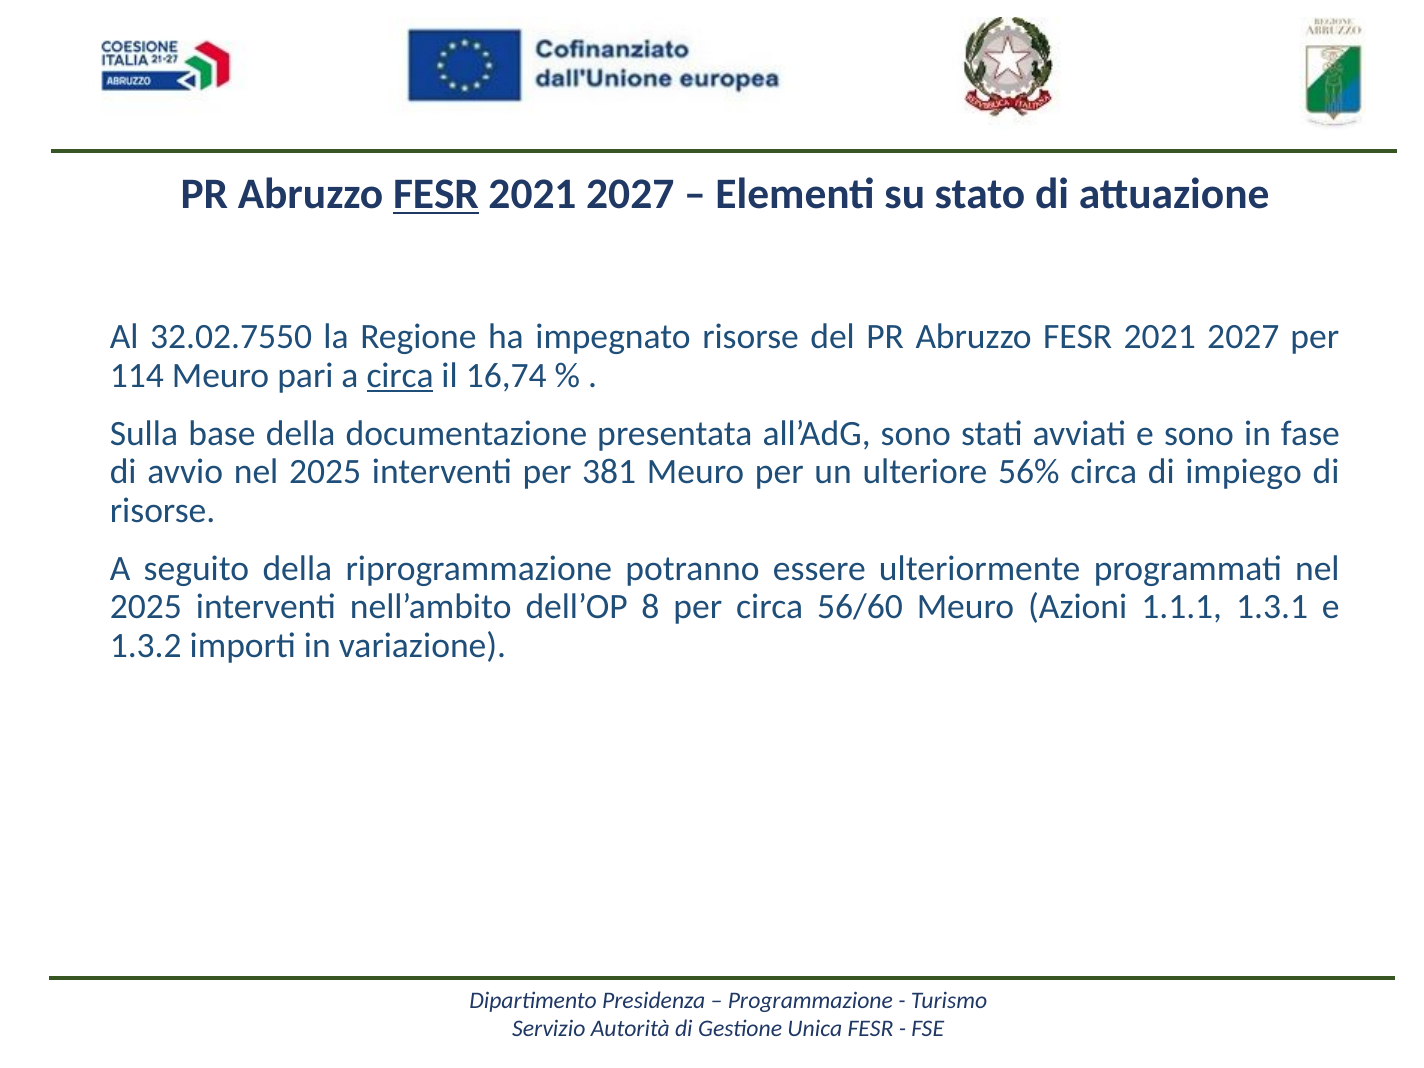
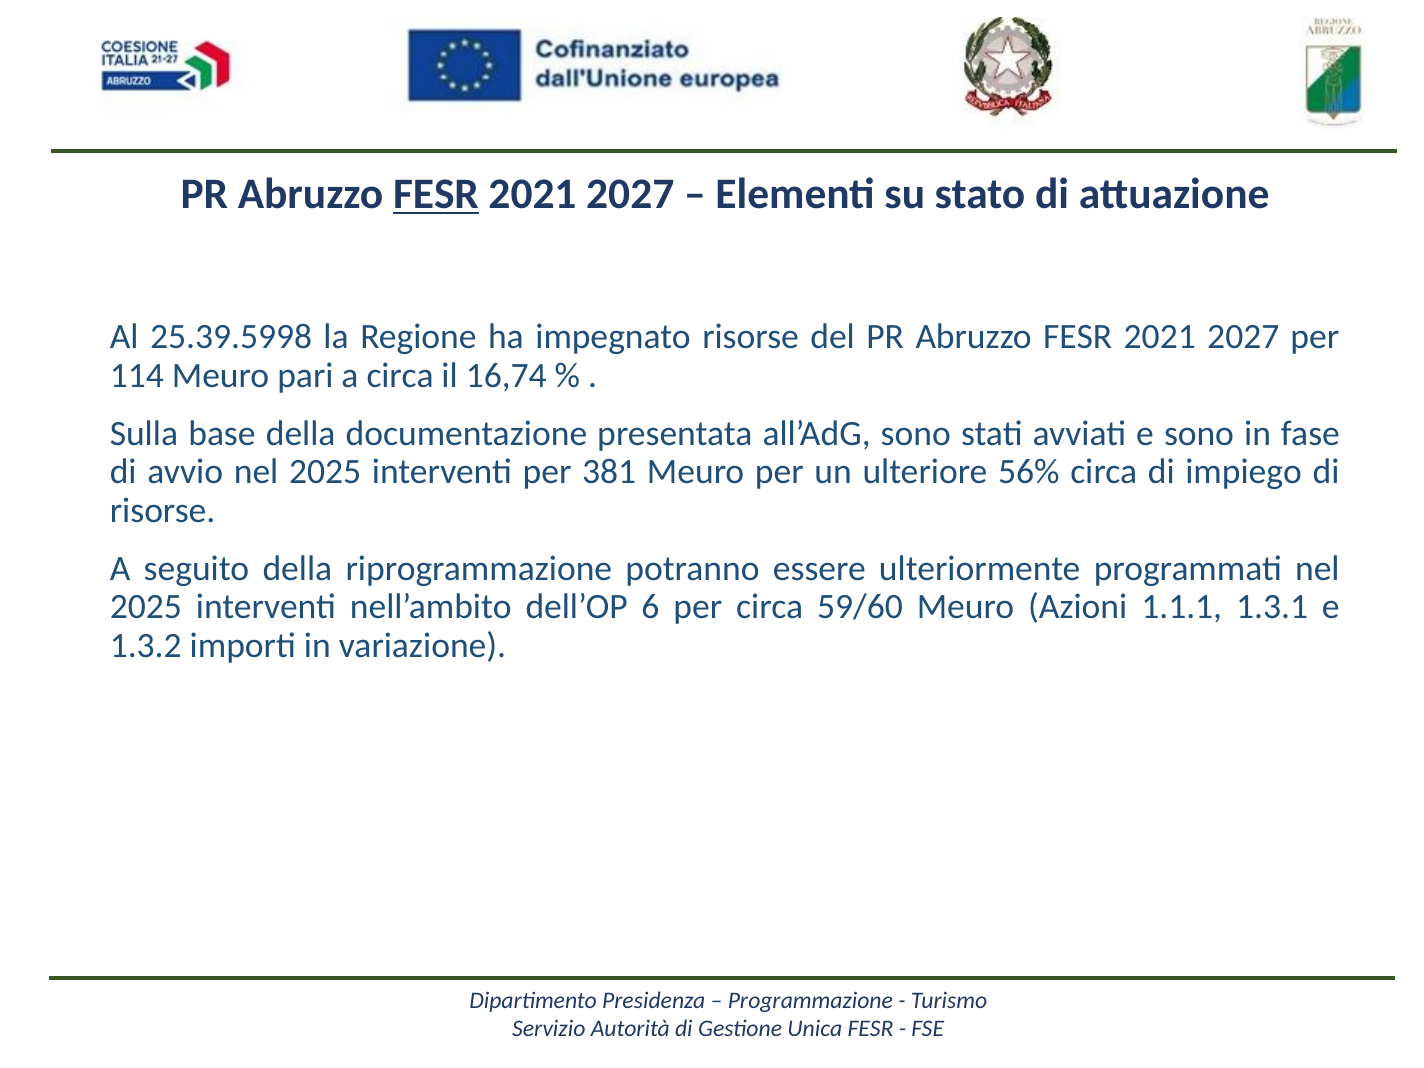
32.02.7550: 32.02.7550 -> 25.39.5998 (231, 337)
circa underline: present -> none (400, 375)
8: 8 -> 6 (651, 607)
56/60: 56/60 -> 59/60 (860, 607)
